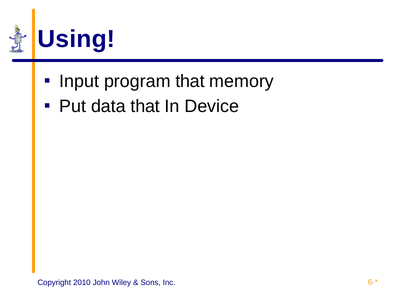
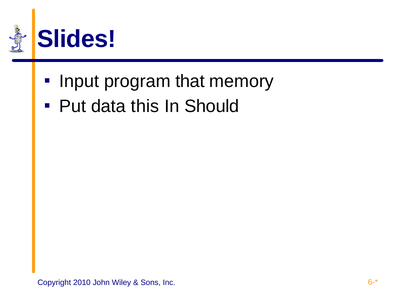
Using: Using -> Slides (77, 39)
data that: that -> this (145, 106)
Device: Device -> Should (212, 106)
